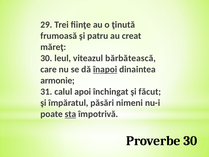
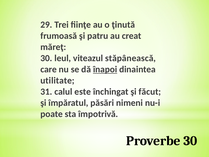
bărbătească: bărbătească -> stăpânească (131, 58)
armonie: armonie -> utilitate (57, 80)
apoi: apoi -> este (83, 92)
sta underline: present -> none (70, 114)
